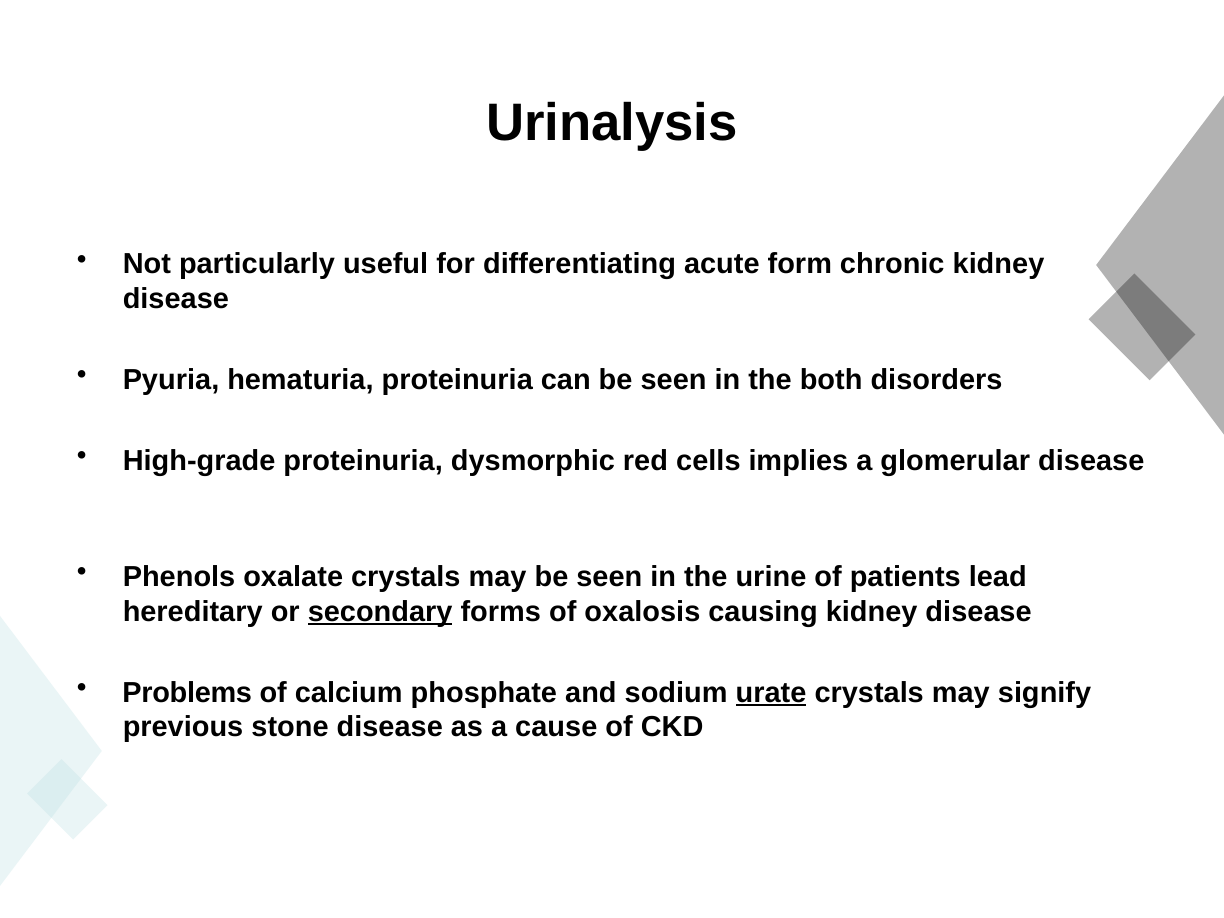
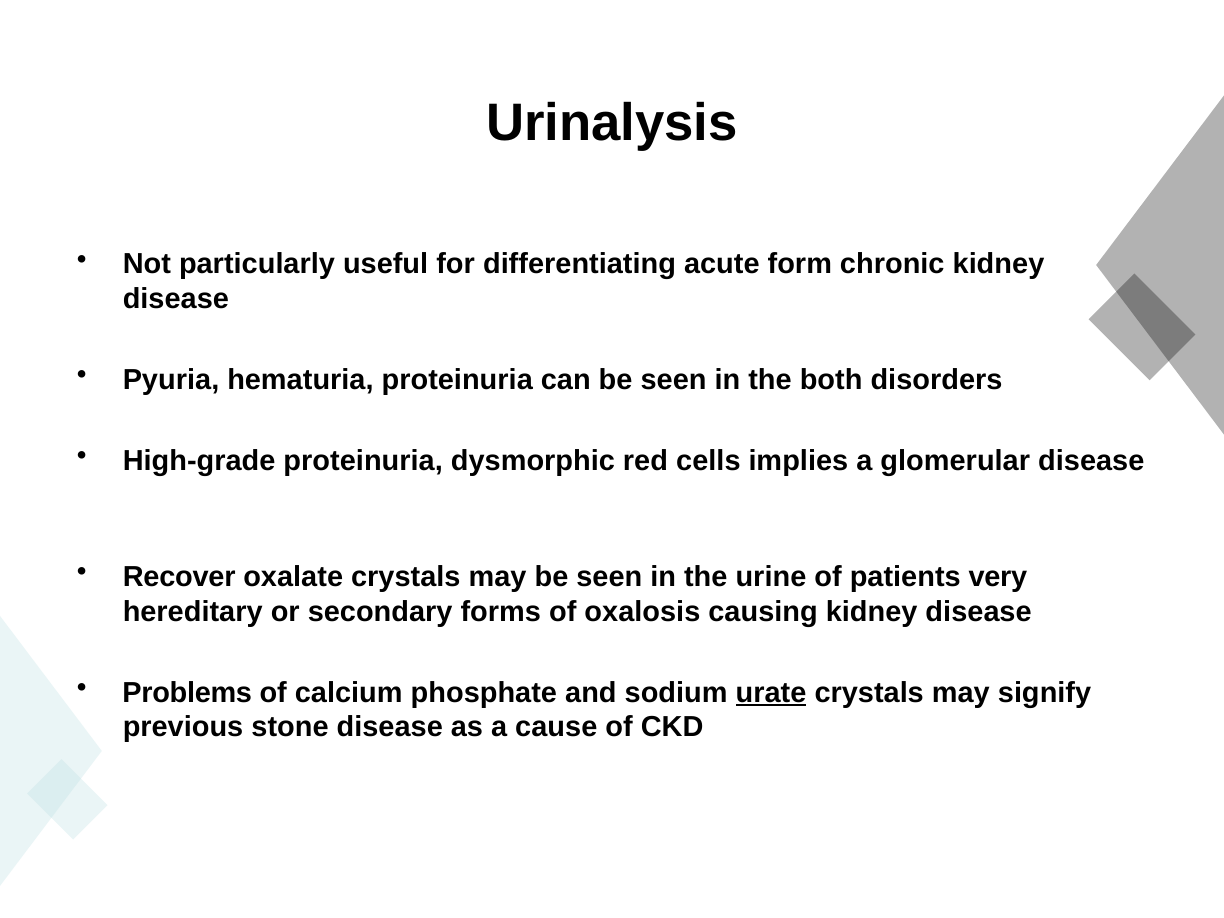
Phenols: Phenols -> Recover (179, 577)
lead: lead -> very (998, 577)
secondary underline: present -> none (380, 612)
